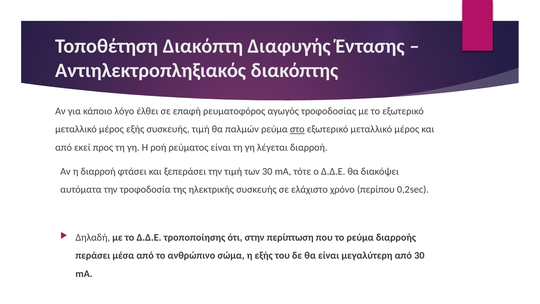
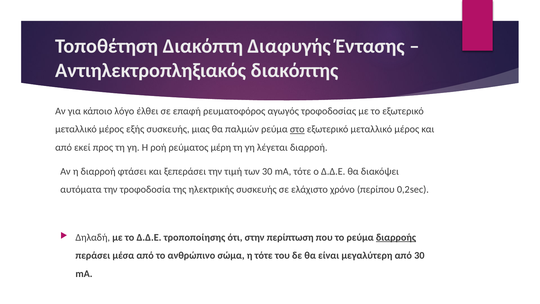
συσκευής τιμή: τιμή -> μιας (201, 129)
ρεύματος είναι: είναι -> μέρη (221, 147)
διαρροής underline: none -> present (396, 237)
η εξής: εξής -> τότε (264, 255)
